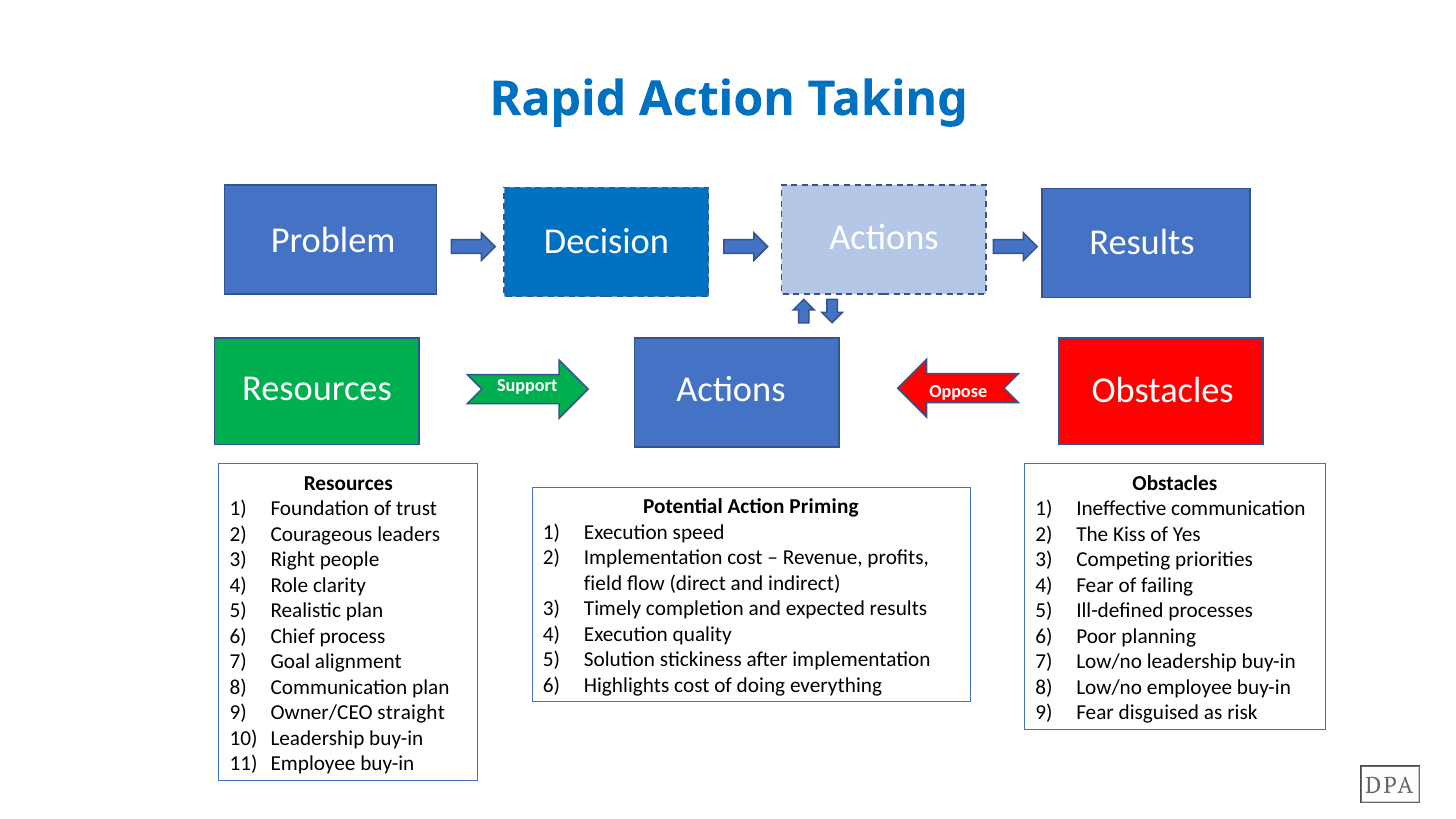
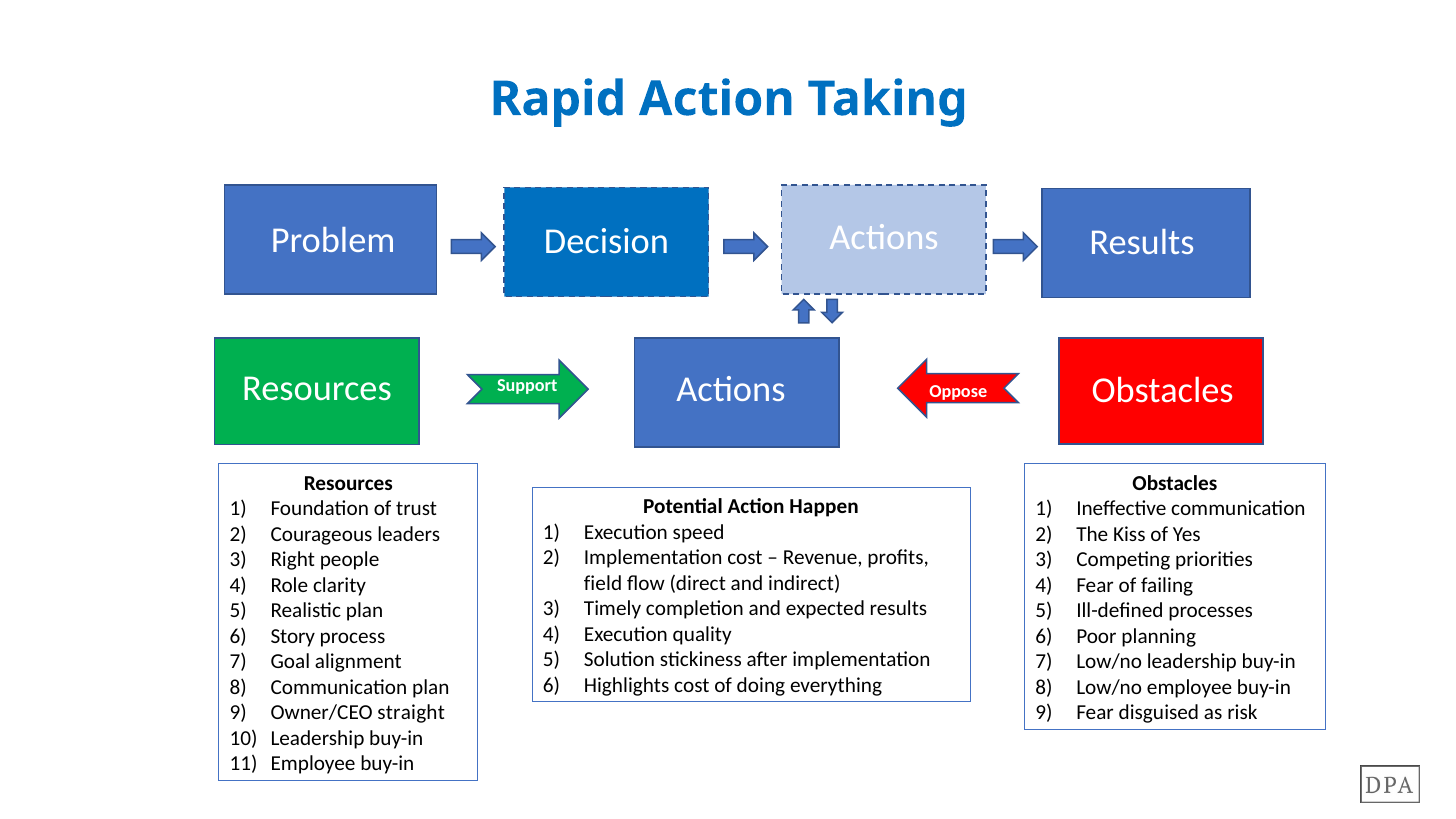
Priming: Priming -> Happen (824, 507)
Chief: Chief -> Story (293, 636)
